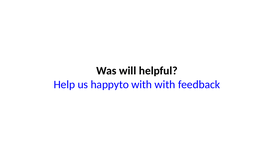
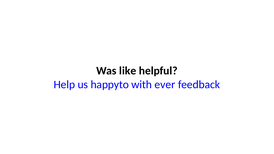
will: will -> like (128, 71)
with with: with -> ever (165, 85)
